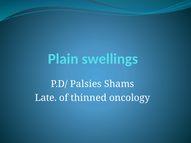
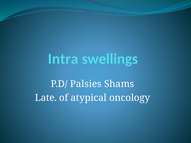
Plain: Plain -> Intra (63, 59)
thinned: thinned -> atypical (89, 98)
